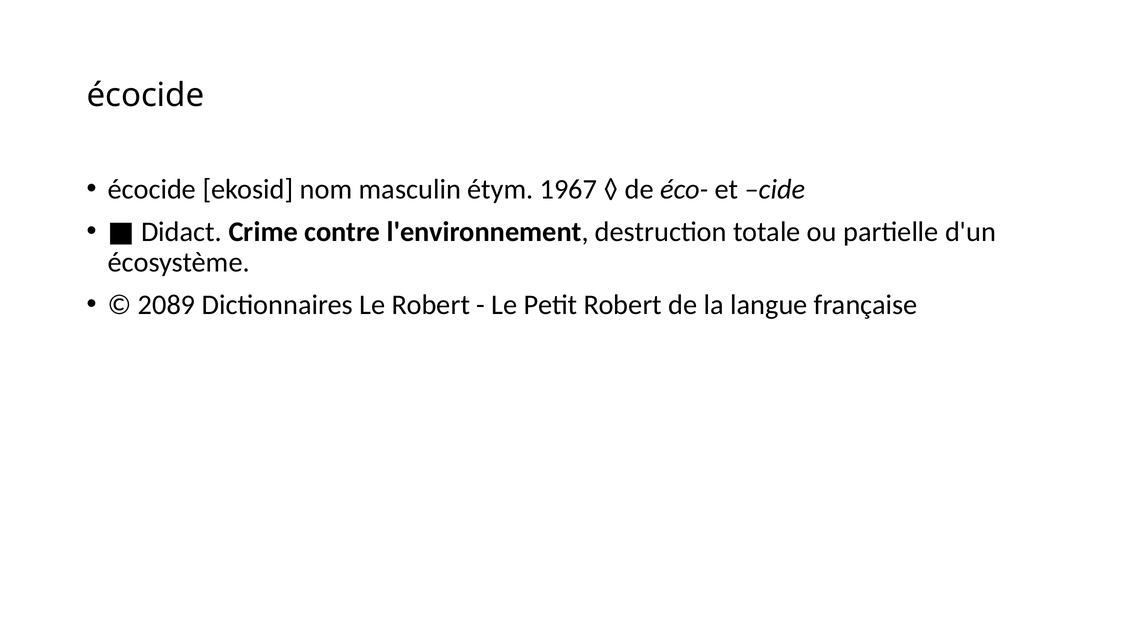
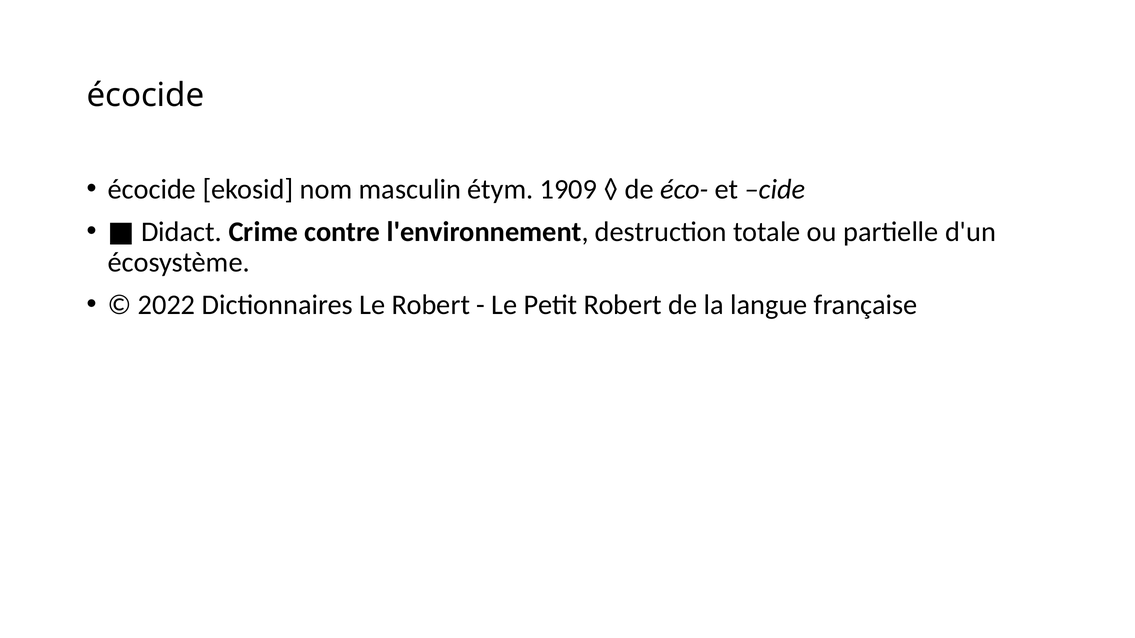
1967: 1967 -> 1909 (568, 189)
2089: 2089 -> 2022 (167, 305)
